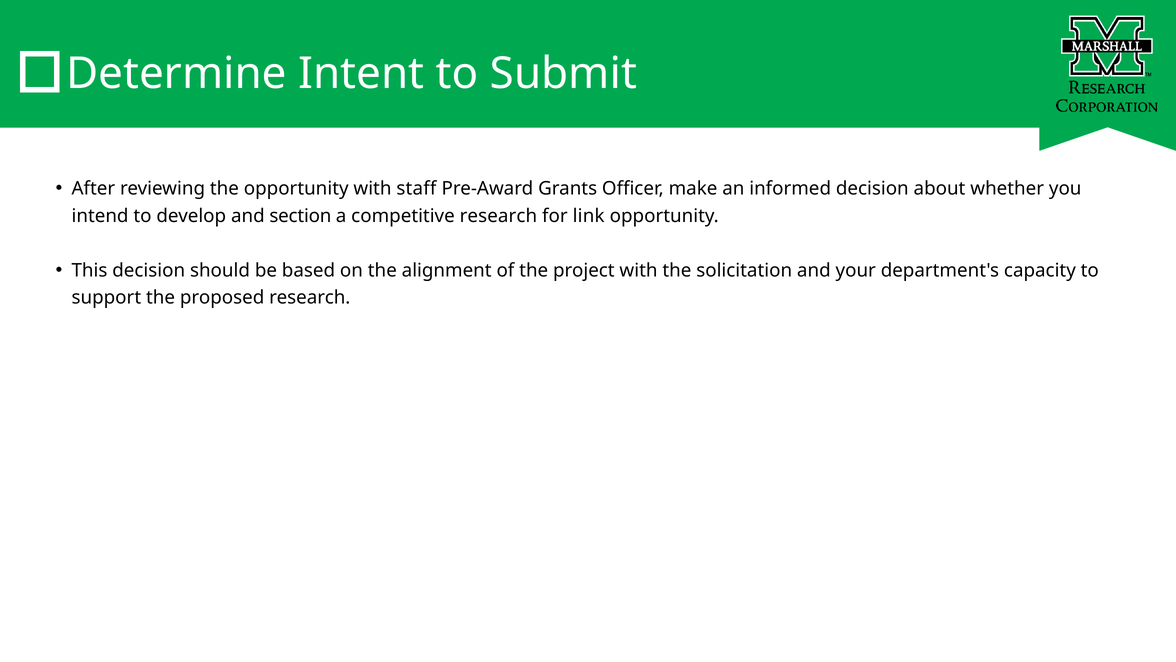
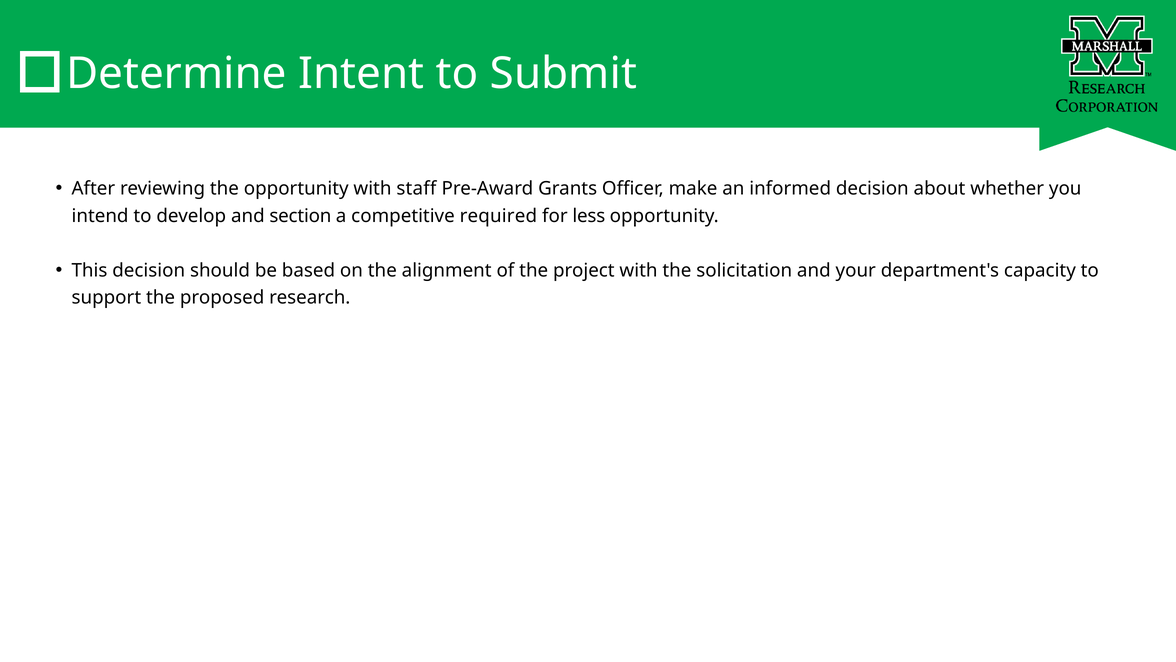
competitive research: research -> required (498, 216)
link: link -> less (589, 216)
